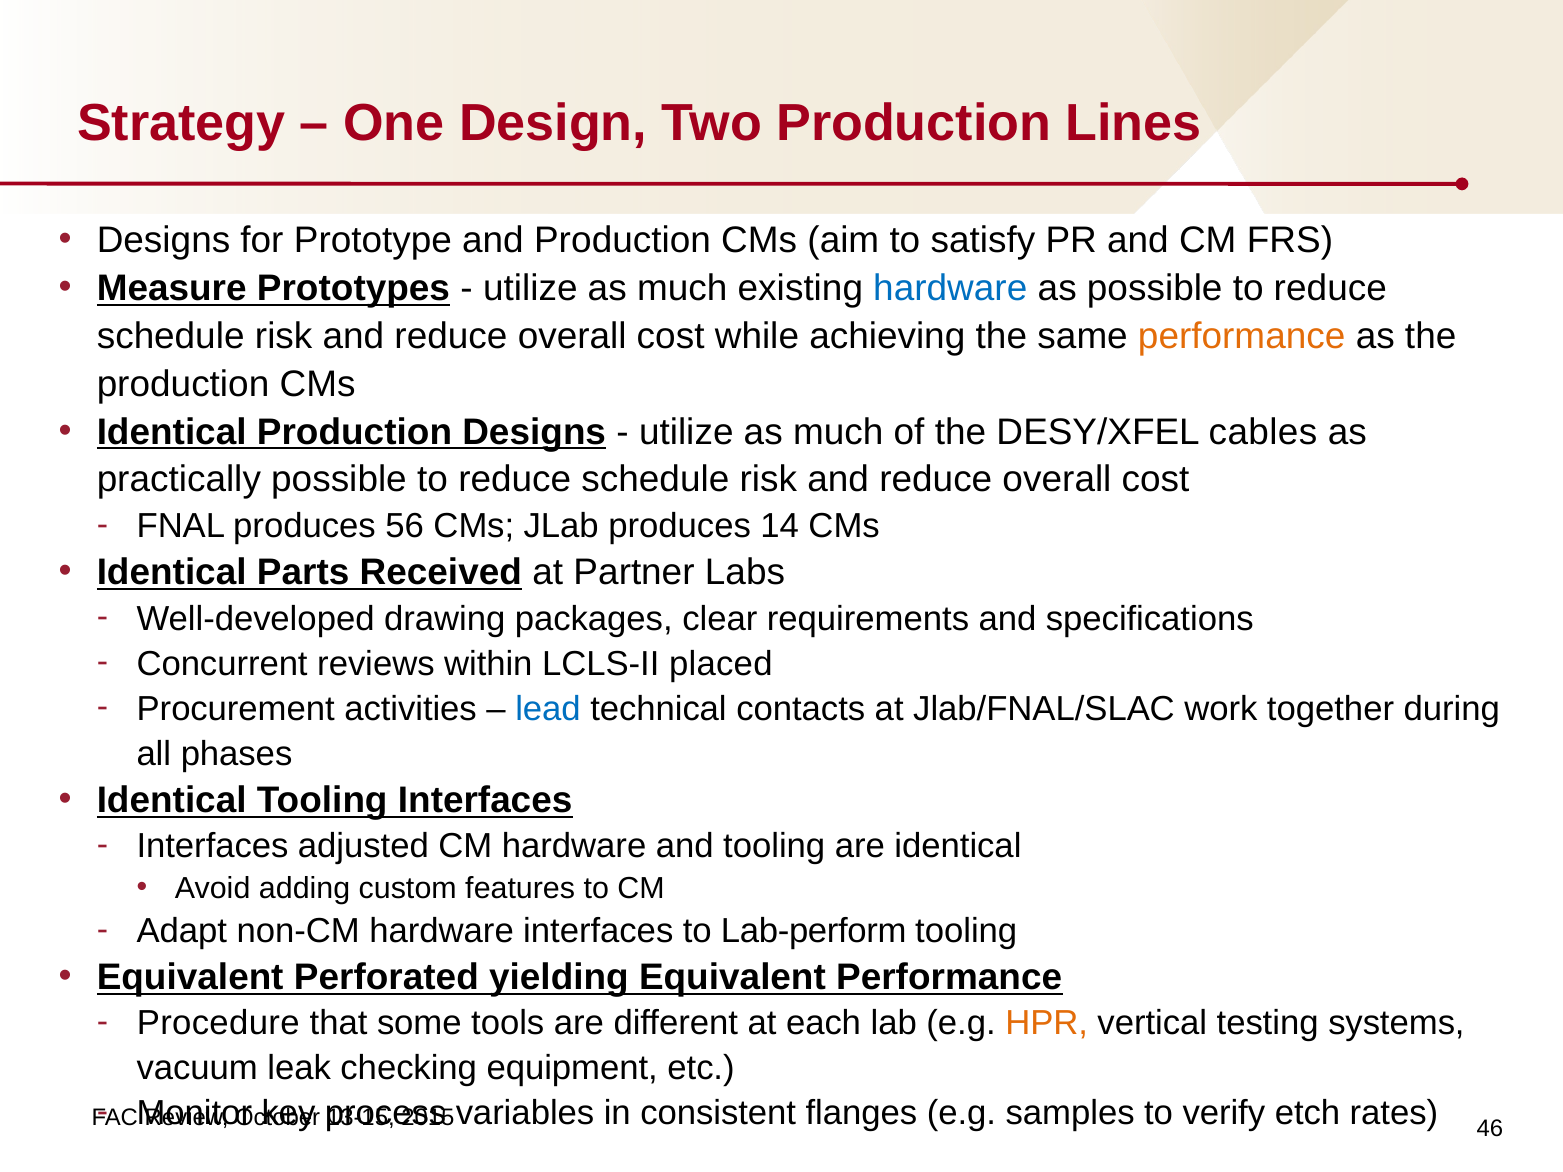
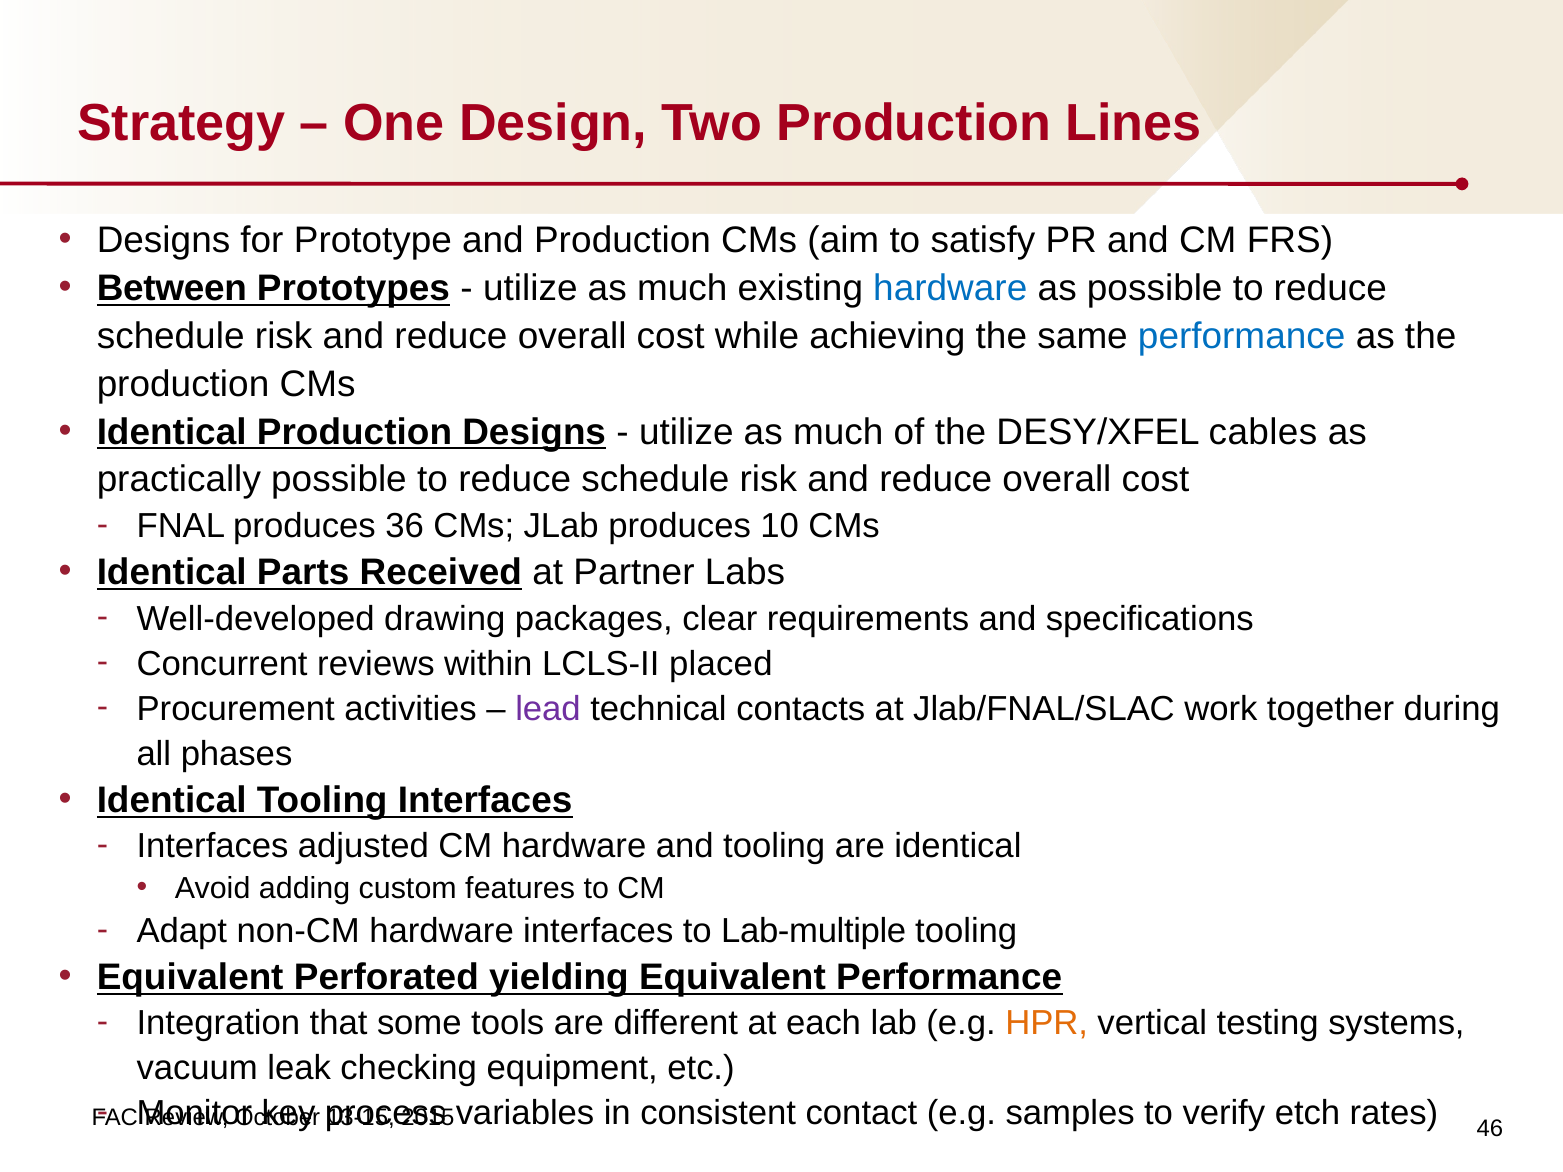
Measure: Measure -> Between (172, 289)
performance colour: orange -> blue (1242, 336)
56: 56 -> 36 (405, 526)
14: 14 -> 10 (780, 526)
lead colour: blue -> purple (548, 709)
Lab-perform: Lab-perform -> Lab-multiple (814, 931)
Procedure: Procedure -> Integration (218, 1024)
flanges: flanges -> contact (861, 1114)
